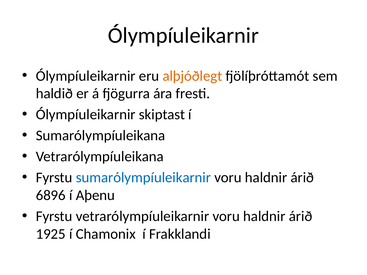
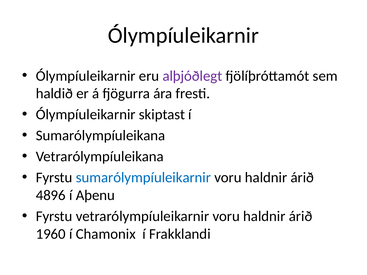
alþjóðlegt colour: orange -> purple (192, 76)
6896: 6896 -> 4896 (51, 195)
1925: 1925 -> 1960 (51, 234)
